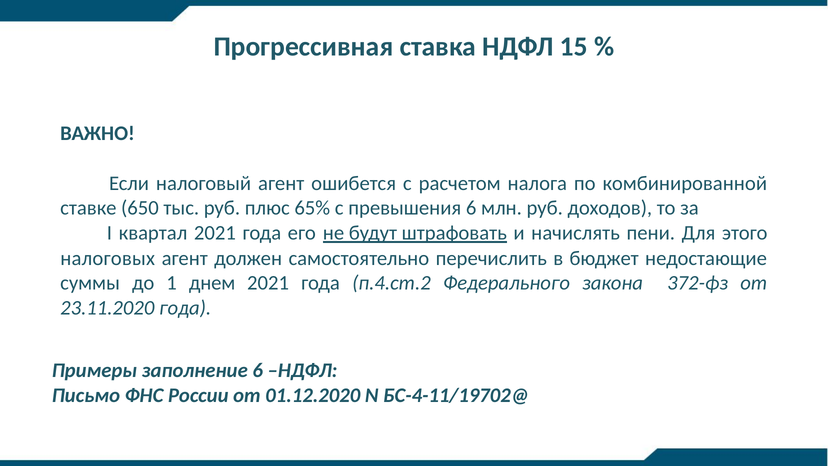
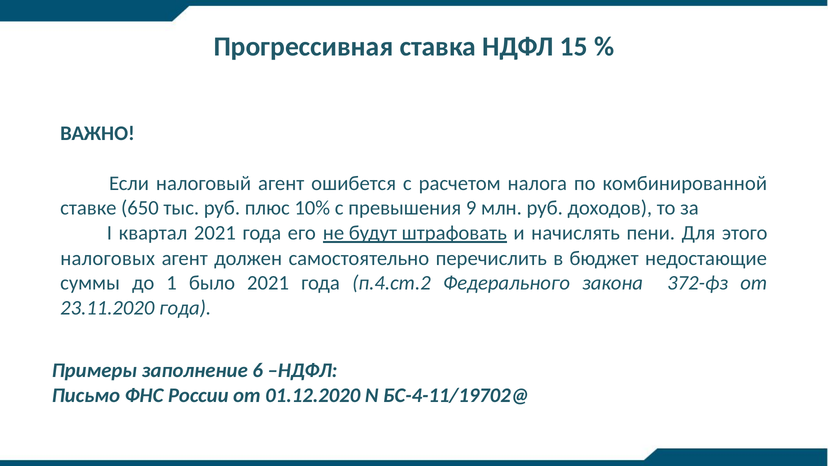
65%: 65% -> 10% (312, 208)
превышения 6: 6 -> 9 (471, 208)
днем: днем -> было (212, 283)
